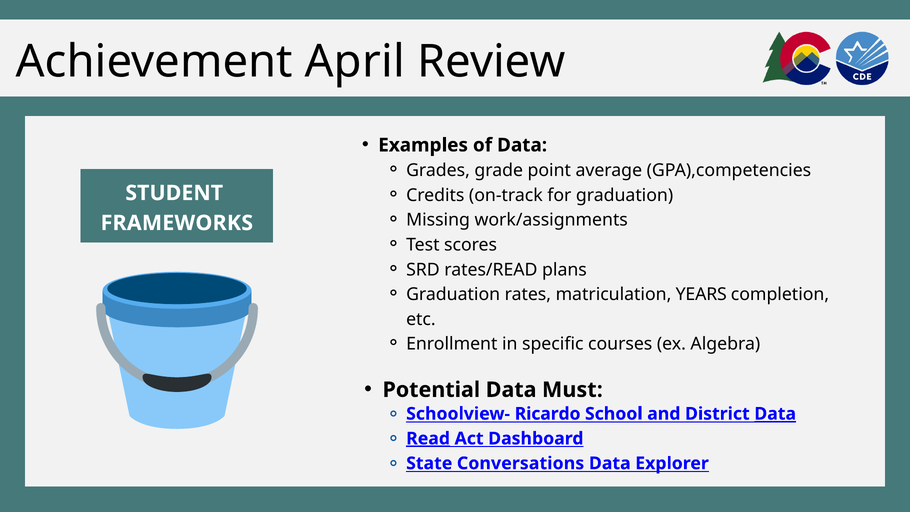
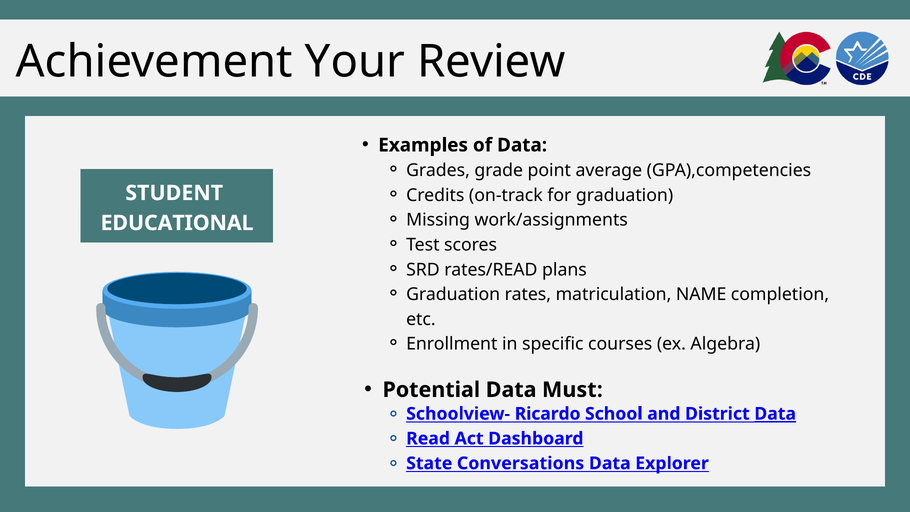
April: April -> Your (355, 62)
FRAMEWORKS: FRAMEWORKS -> EDUCATIONAL (177, 223)
YEARS: YEARS -> NAME (701, 294)
Read underline: present -> none (428, 438)
